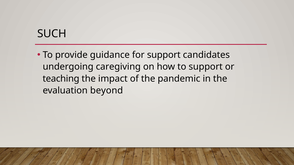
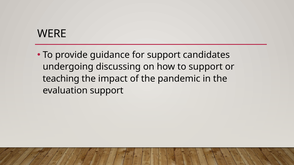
SUCH: SUCH -> WERE (52, 34)
caregiving: caregiving -> discussing (118, 67)
evaluation beyond: beyond -> support (107, 91)
